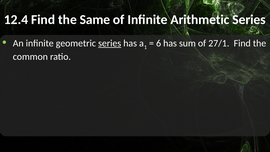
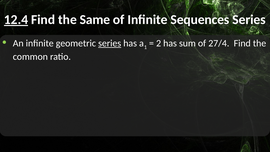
12.4 underline: none -> present (16, 20)
Arithmetic: Arithmetic -> Sequences (200, 20)
6: 6 -> 2 (159, 43)
27/1: 27/1 -> 27/4 (219, 43)
